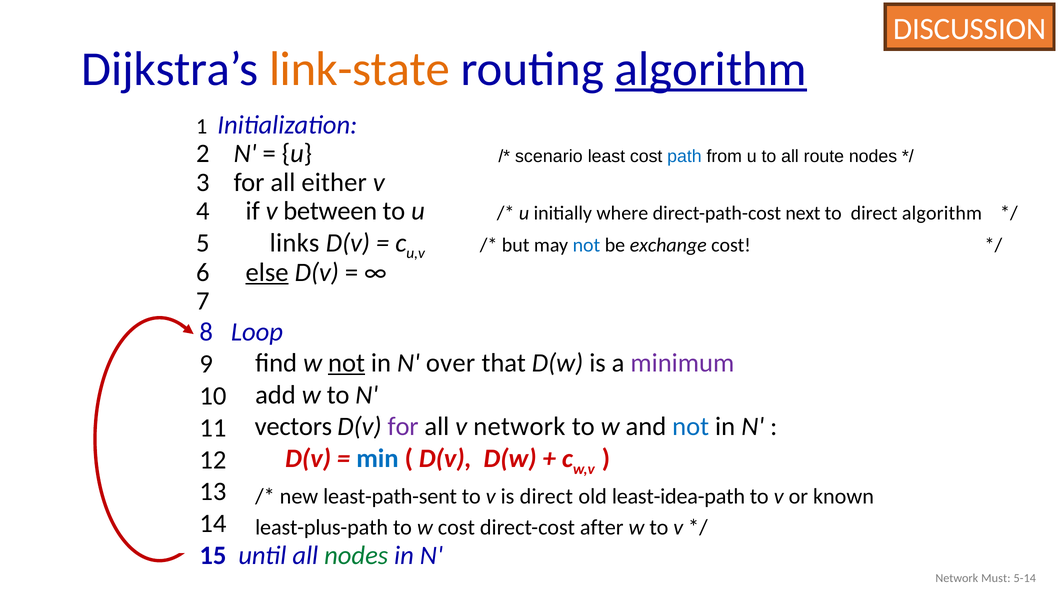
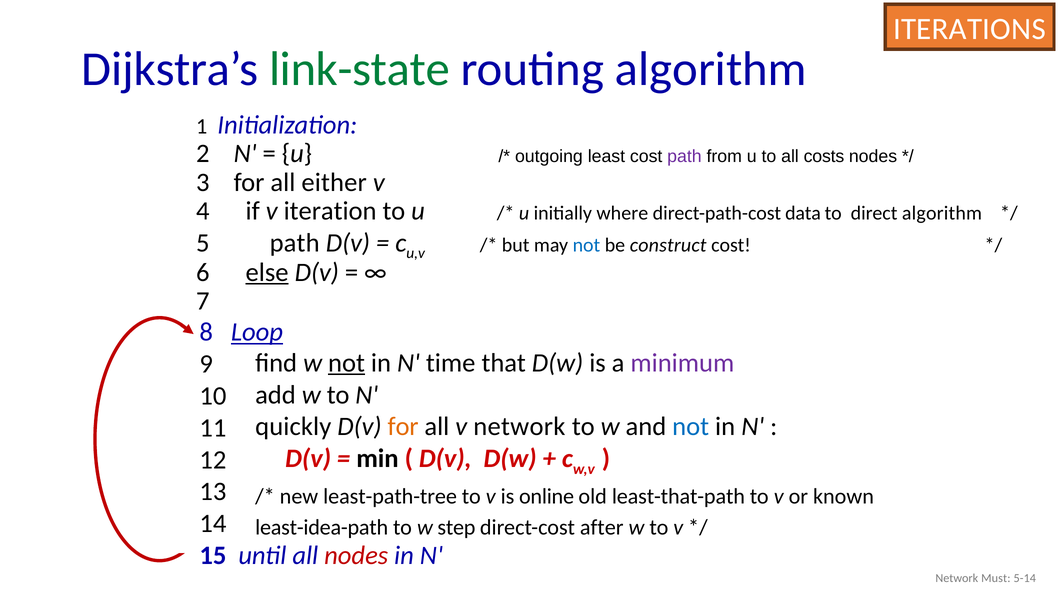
DISCUSSION: DISCUSSION -> ITERATIONS (969, 29)
link-state colour: orange -> green (360, 69)
algorithm underline: present -> none (711, 69)
scenario: scenario -> outgoing (549, 157)
path colour: blue -> purple (684, 157)
route: route -> costs (824, 157)
between: between -> iteration (330, 211)
next: next -> data (803, 213)
5 links: links -> path (295, 243)
exchange: exchange -> construct (668, 245)
Loop underline: none -> present (257, 332)
over: over -> time (451, 363)
vectors: vectors -> quickly (293, 427)
for colour: purple -> orange (403, 427)
min colour: blue -> black (377, 459)
least-path-sent: least-path-sent -> least-path-tree (390, 497)
is direct: direct -> online (547, 497)
least-idea-path: least-idea-path -> least-that-path (678, 497)
least-plus-path: least-plus-path -> least-idea-path (322, 528)
w cost: cost -> step (456, 528)
nodes colour: green -> red (356, 556)
